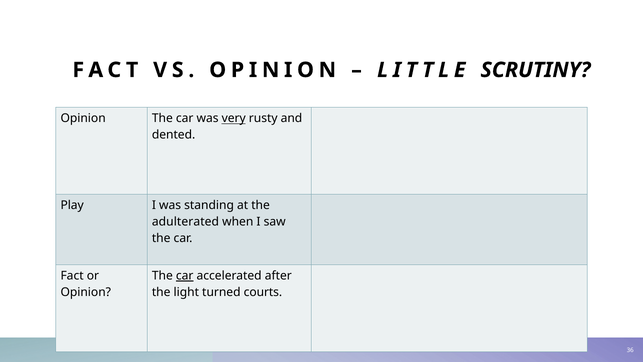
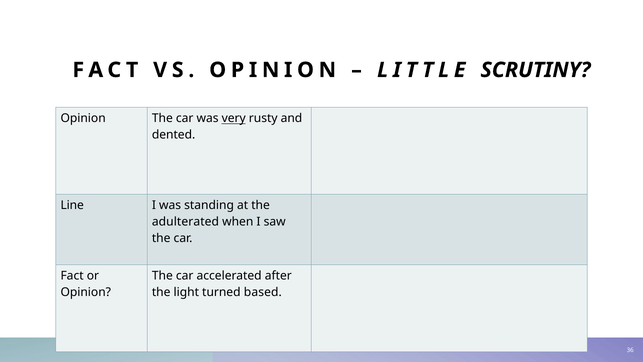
Play: Play -> Line (72, 205)
car underline: present -> none (185, 276)
courts: courts -> based (263, 292)
